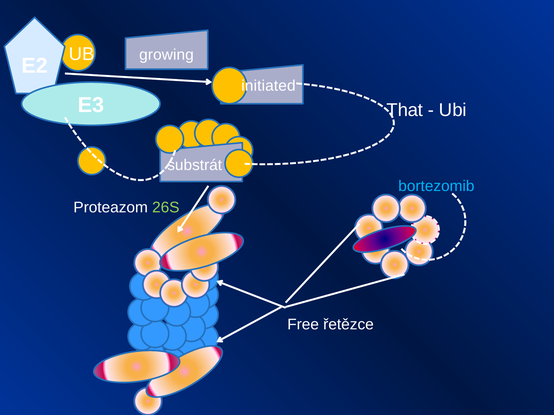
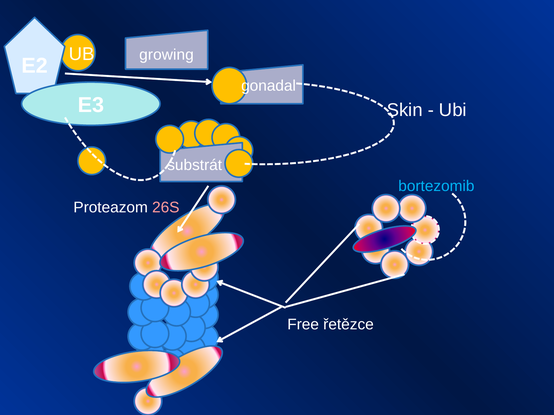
initiated: initiated -> gonadal (269, 86)
That: That -> Skin (405, 110)
26S colour: light green -> pink (166, 208)
